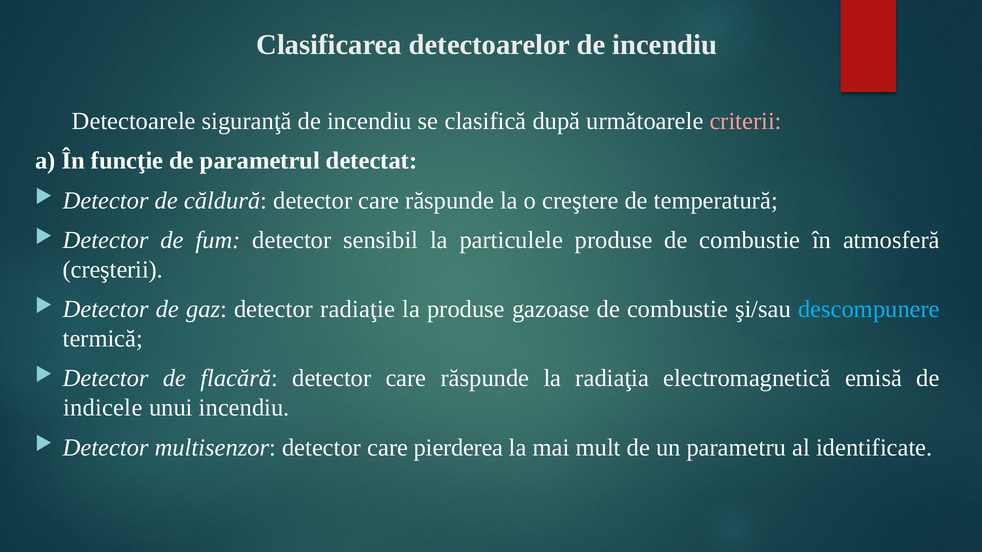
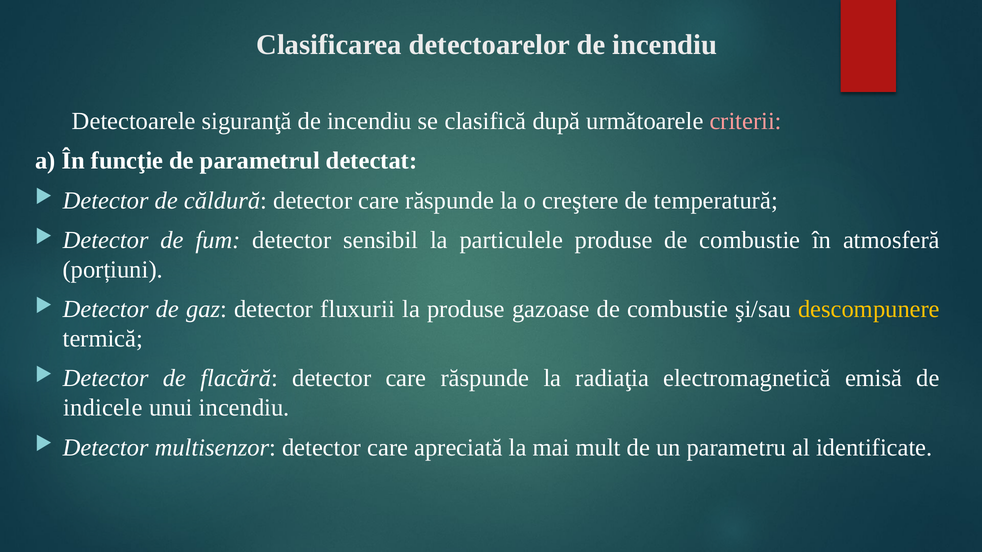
creşterii: creşterii -> porțiuni (113, 270)
radiaţie: radiaţie -> fluxurii (358, 309)
descompunere colour: light blue -> yellow (869, 309)
pierderea: pierderea -> apreciată (458, 448)
